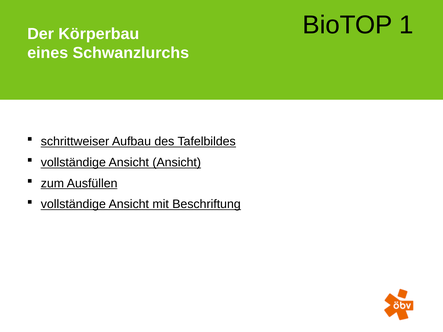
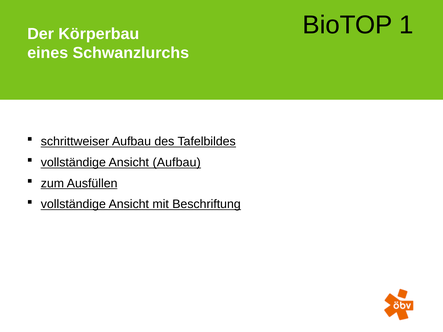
Ansicht Ansicht: Ansicht -> Aufbau (177, 163)
